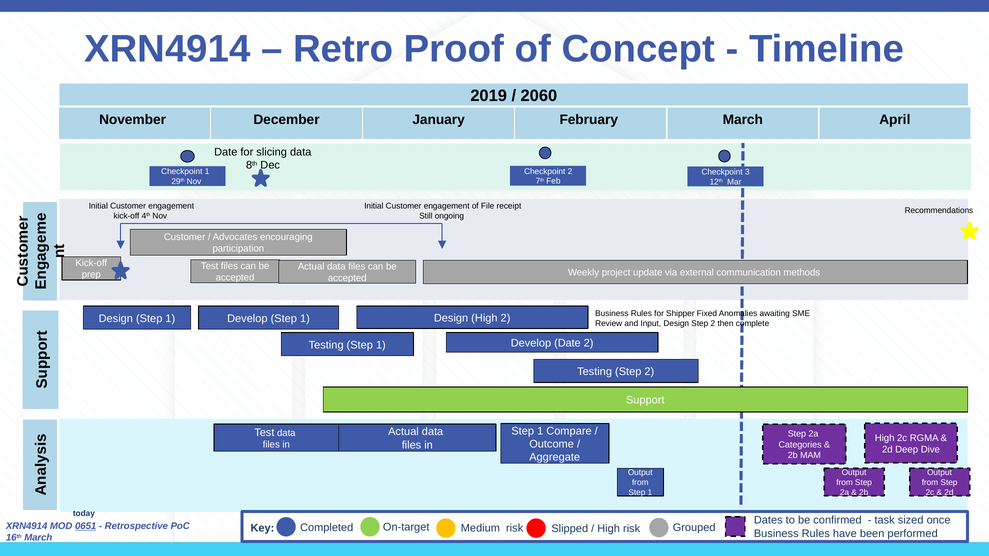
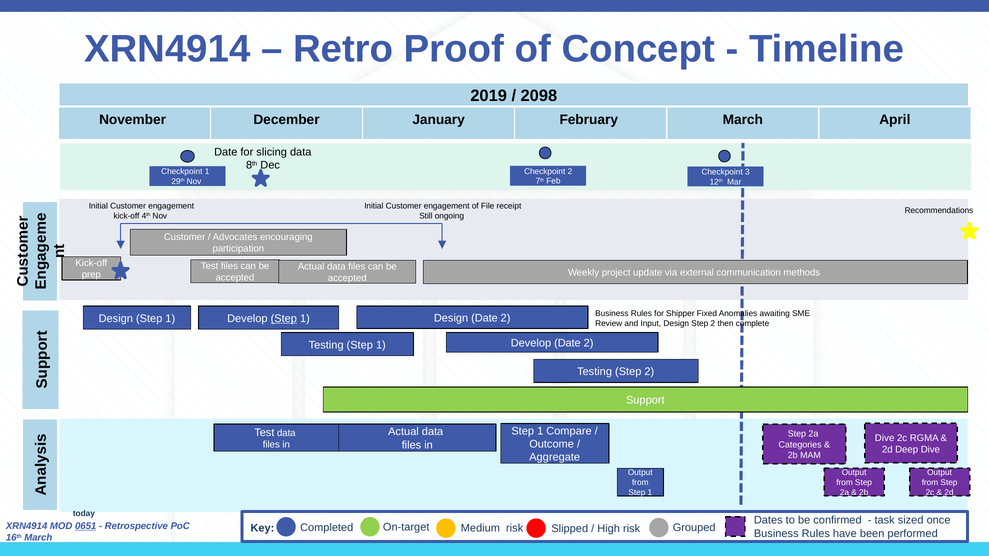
2060: 2060 -> 2098 (539, 96)
Design High: High -> Date (484, 318)
Step underline: none -> present (284, 319)
High: High -> Dive (885, 438)
